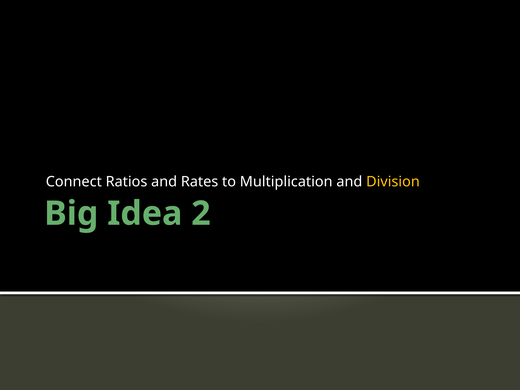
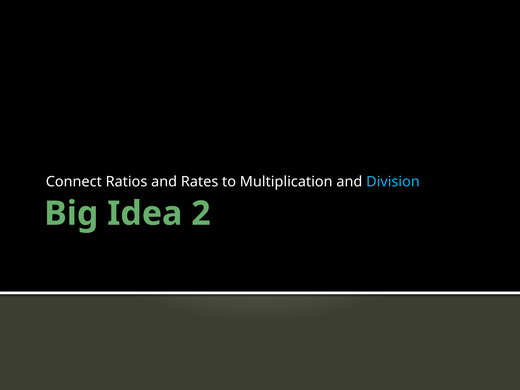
Division colour: yellow -> light blue (393, 182)
